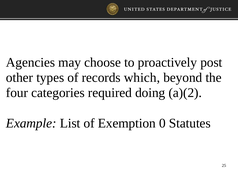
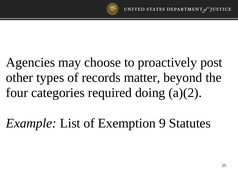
which: which -> matter (142, 77)
0: 0 -> 9 (162, 123)
